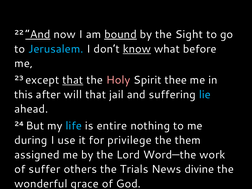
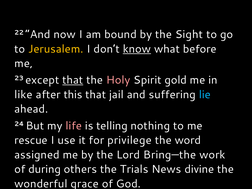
And underline: present -> none (38, 34)
bound underline: present -> none (120, 34)
Jerusalem colour: light blue -> yellow (56, 49)
thee: thee -> gold (176, 80)
this: this -> like (23, 95)
will: will -> this (73, 95)
life colour: light blue -> pink (74, 126)
entire: entire -> telling (112, 126)
during: during -> rescue (31, 140)
them: them -> word (188, 140)
Word—the: Word—the -> Bring—the (170, 155)
suffer: suffer -> during (45, 169)
